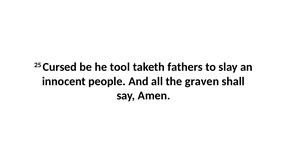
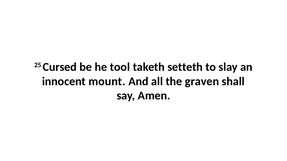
fathers: fathers -> setteth (185, 67)
people: people -> mount (107, 82)
